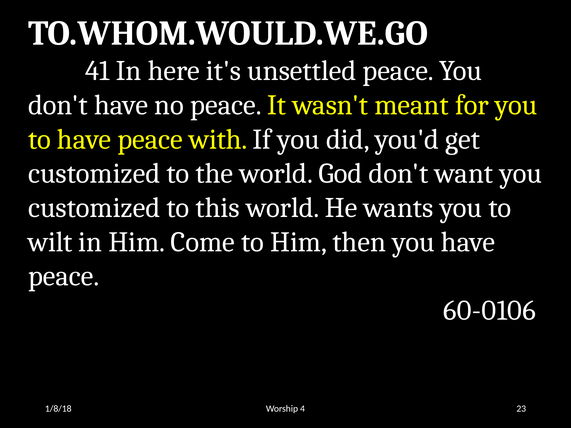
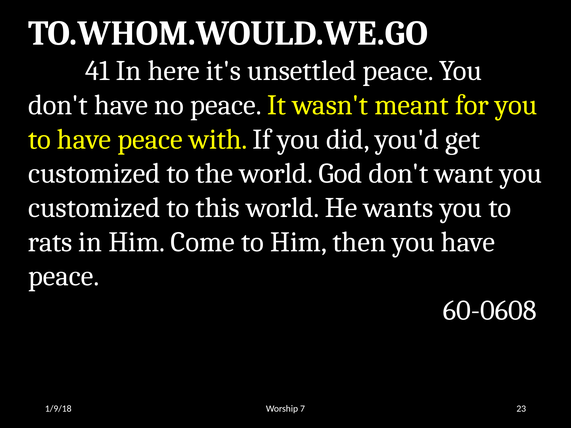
wilt: wilt -> rats (50, 242)
60-0106: 60-0106 -> 60-0608 (490, 311)
4: 4 -> 7 (303, 409)
1/8/18: 1/8/18 -> 1/9/18 (58, 409)
